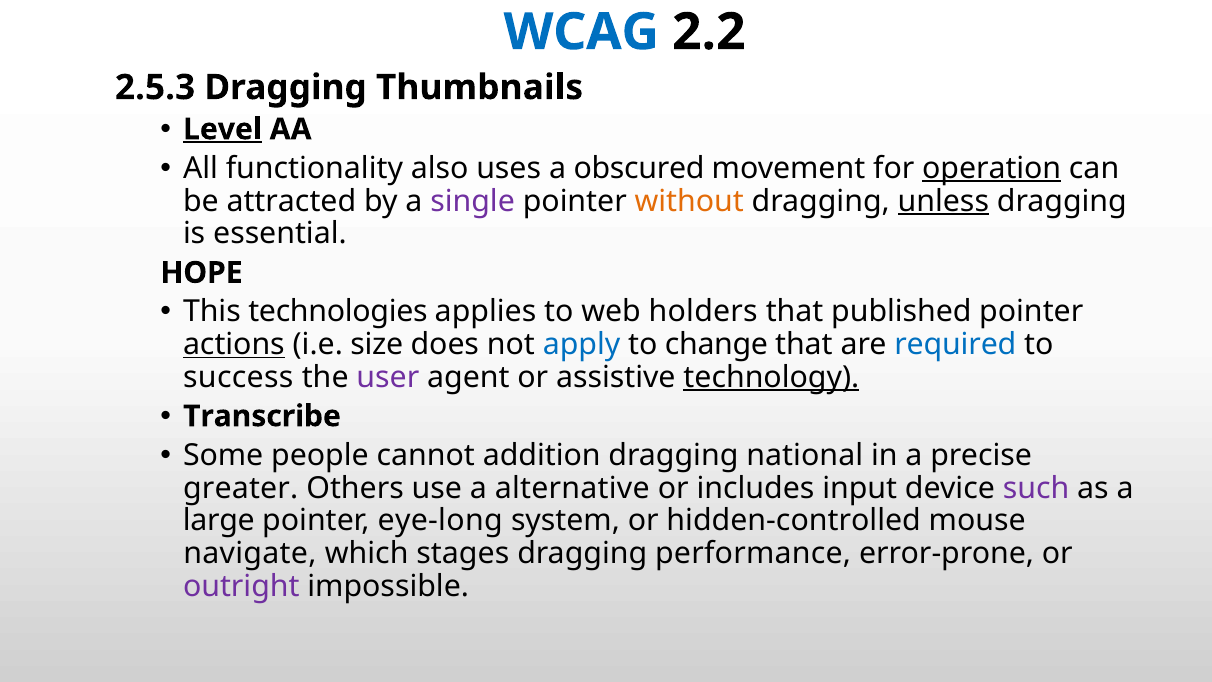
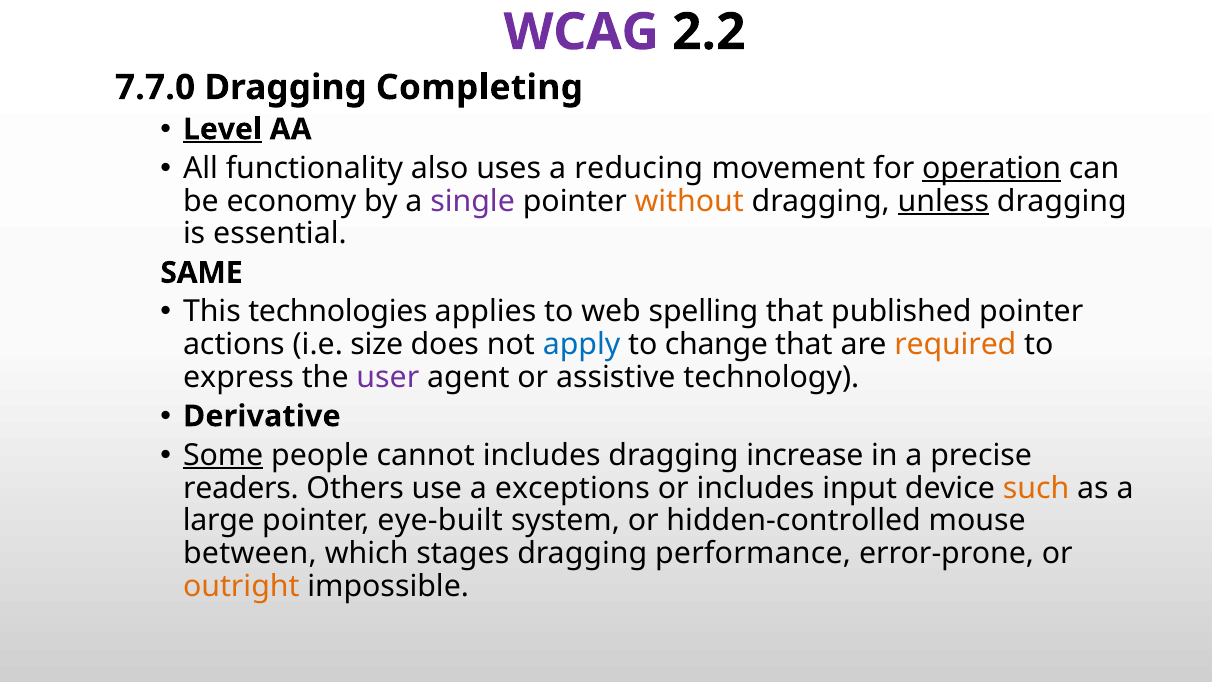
WCAG colour: blue -> purple (581, 32)
2.5.3: 2.5.3 -> 7.7.0 (155, 87)
Thumbnails: Thumbnails -> Completing (479, 87)
obscured: obscured -> reducing (639, 168)
attracted: attracted -> economy (291, 201)
HOPE: HOPE -> SAME (201, 273)
holders: holders -> spelling (703, 312)
actions underline: present -> none (234, 344)
required colour: blue -> orange (955, 344)
success: success -> express (238, 377)
technology underline: present -> none (771, 377)
Transcribe: Transcribe -> Derivative (262, 416)
Some underline: none -> present (223, 455)
cannot addition: addition -> includes (542, 455)
national: national -> increase (805, 455)
greater: greater -> readers (241, 488)
alternative: alternative -> exceptions (572, 488)
such colour: purple -> orange (1036, 488)
eye-long: eye-long -> eye-built (440, 521)
navigate: navigate -> between (250, 553)
outright colour: purple -> orange (241, 586)
